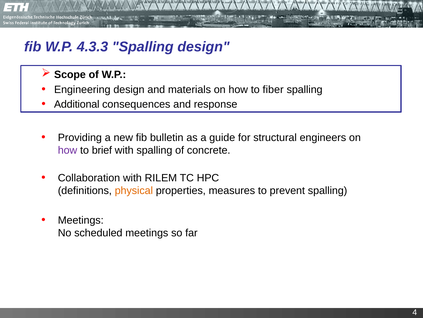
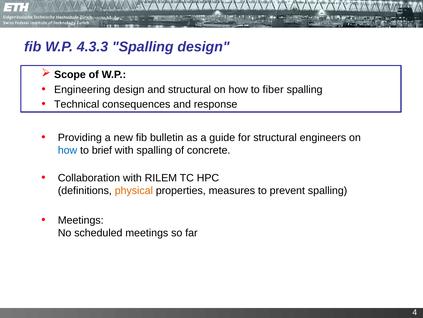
and materials: materials -> structural (190, 89)
Additional: Additional -> Technical (77, 104)
how colour: purple -> blue (68, 150)
